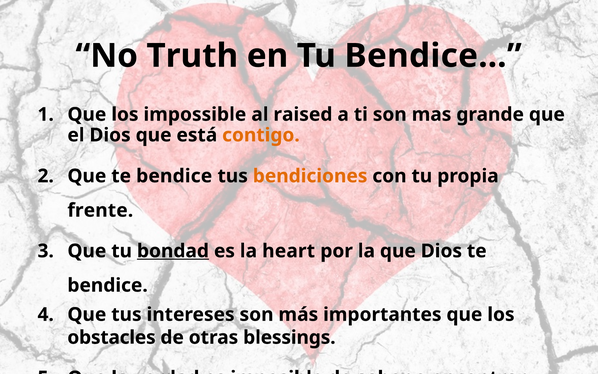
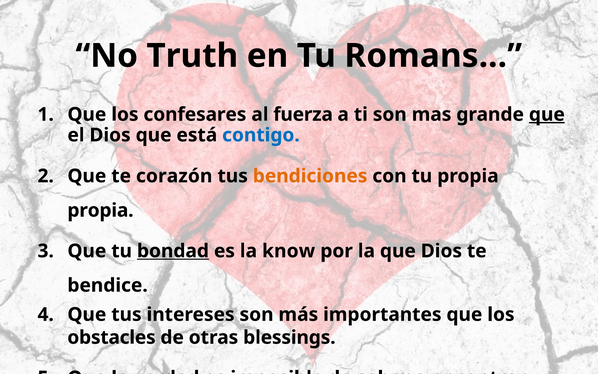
Bendice…: Bendice… -> Romans… (433, 56)
impossible: impossible -> confesares (195, 114)
raised: raised -> fuerza (303, 114)
que underline: none -> present (547, 114)
contigo colour: orange -> blue (261, 135)
Que te bendice: bendice -> corazón (174, 176)
frente: frente -> propia (100, 210)
heart: heart -> know (289, 251)
